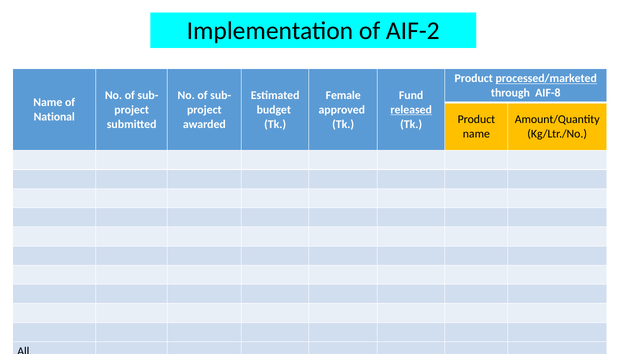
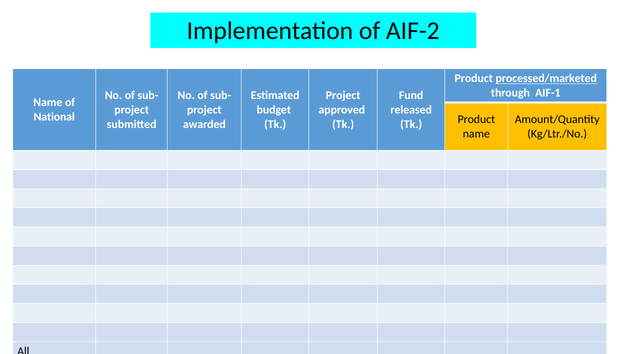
AIF-8: AIF-8 -> AIF-1 (548, 93)
Female: Female -> Project (343, 95)
released underline: present -> none (411, 110)
